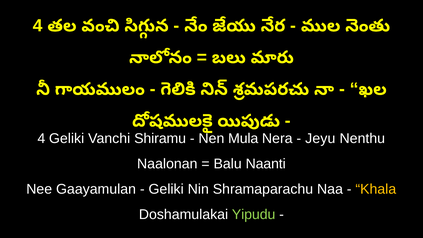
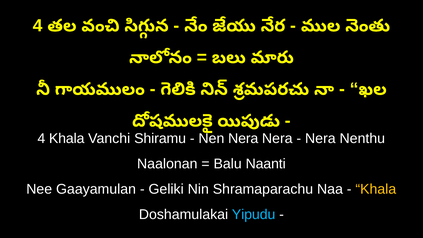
4 Geliki: Geliki -> Khala (67, 138)
Nen Mula: Mula -> Nera (243, 138)
Jeyu: Jeyu -> Nera (320, 138)
Yipudu colour: light green -> light blue (254, 215)
